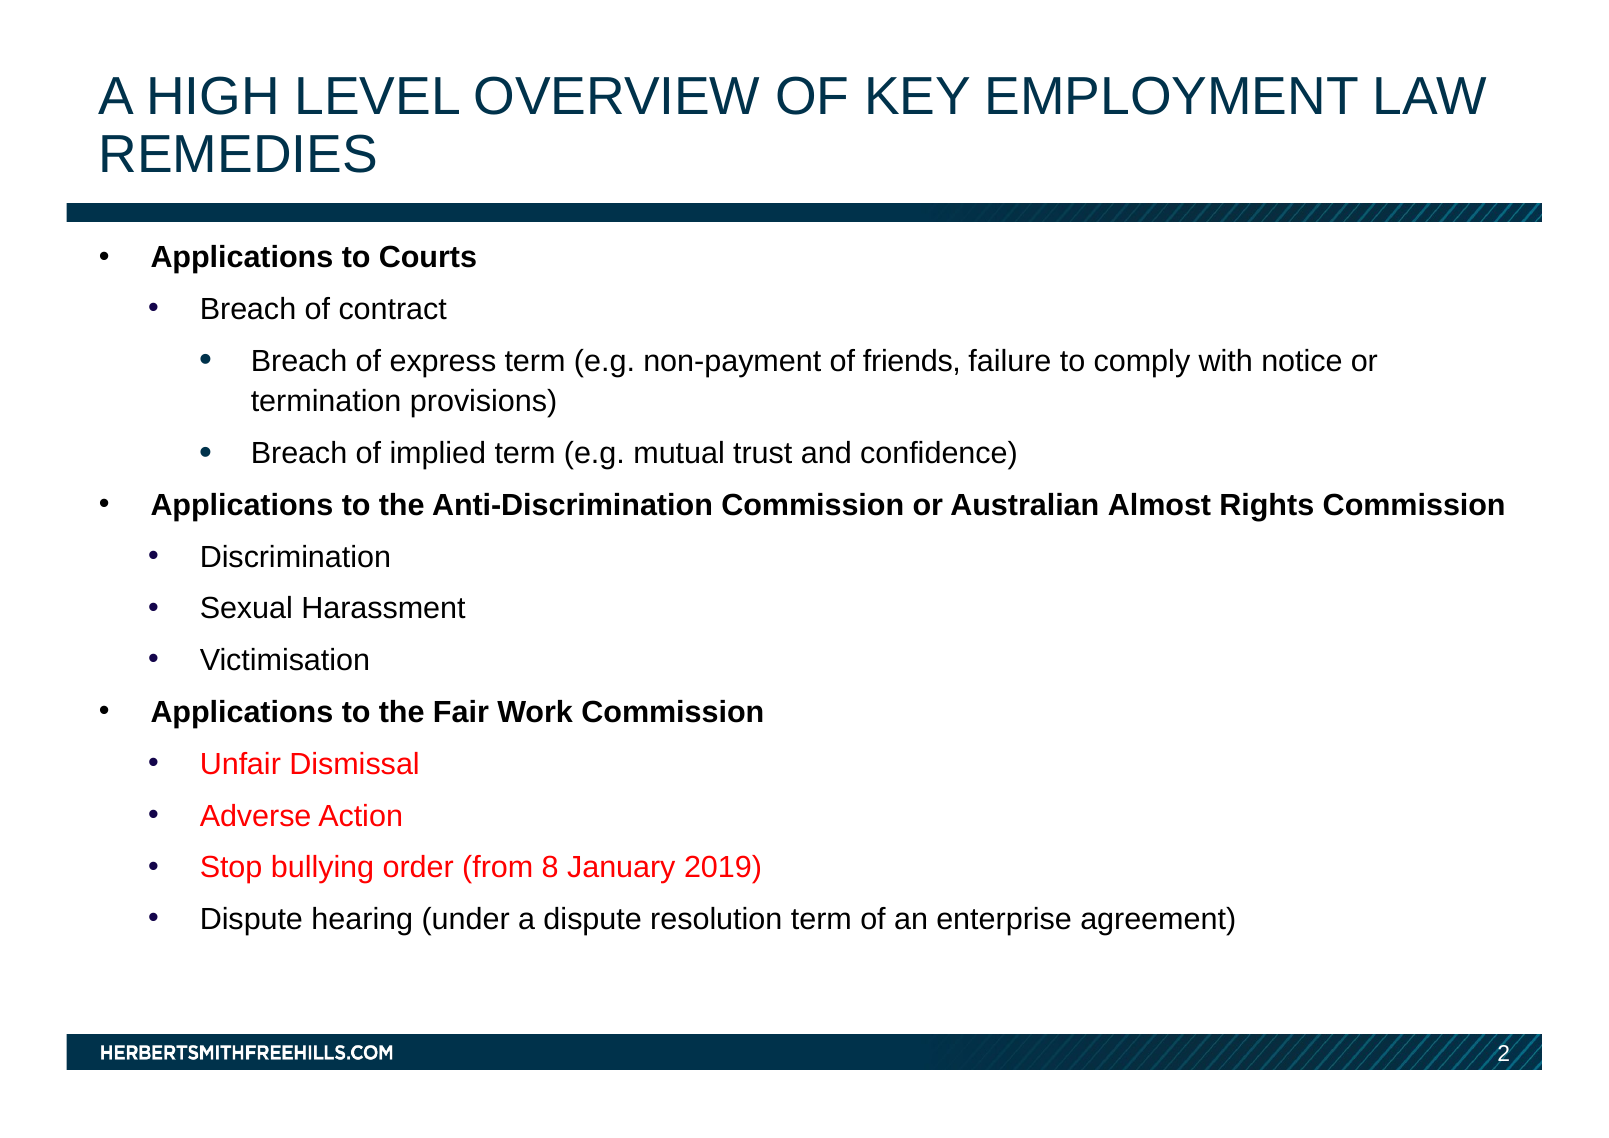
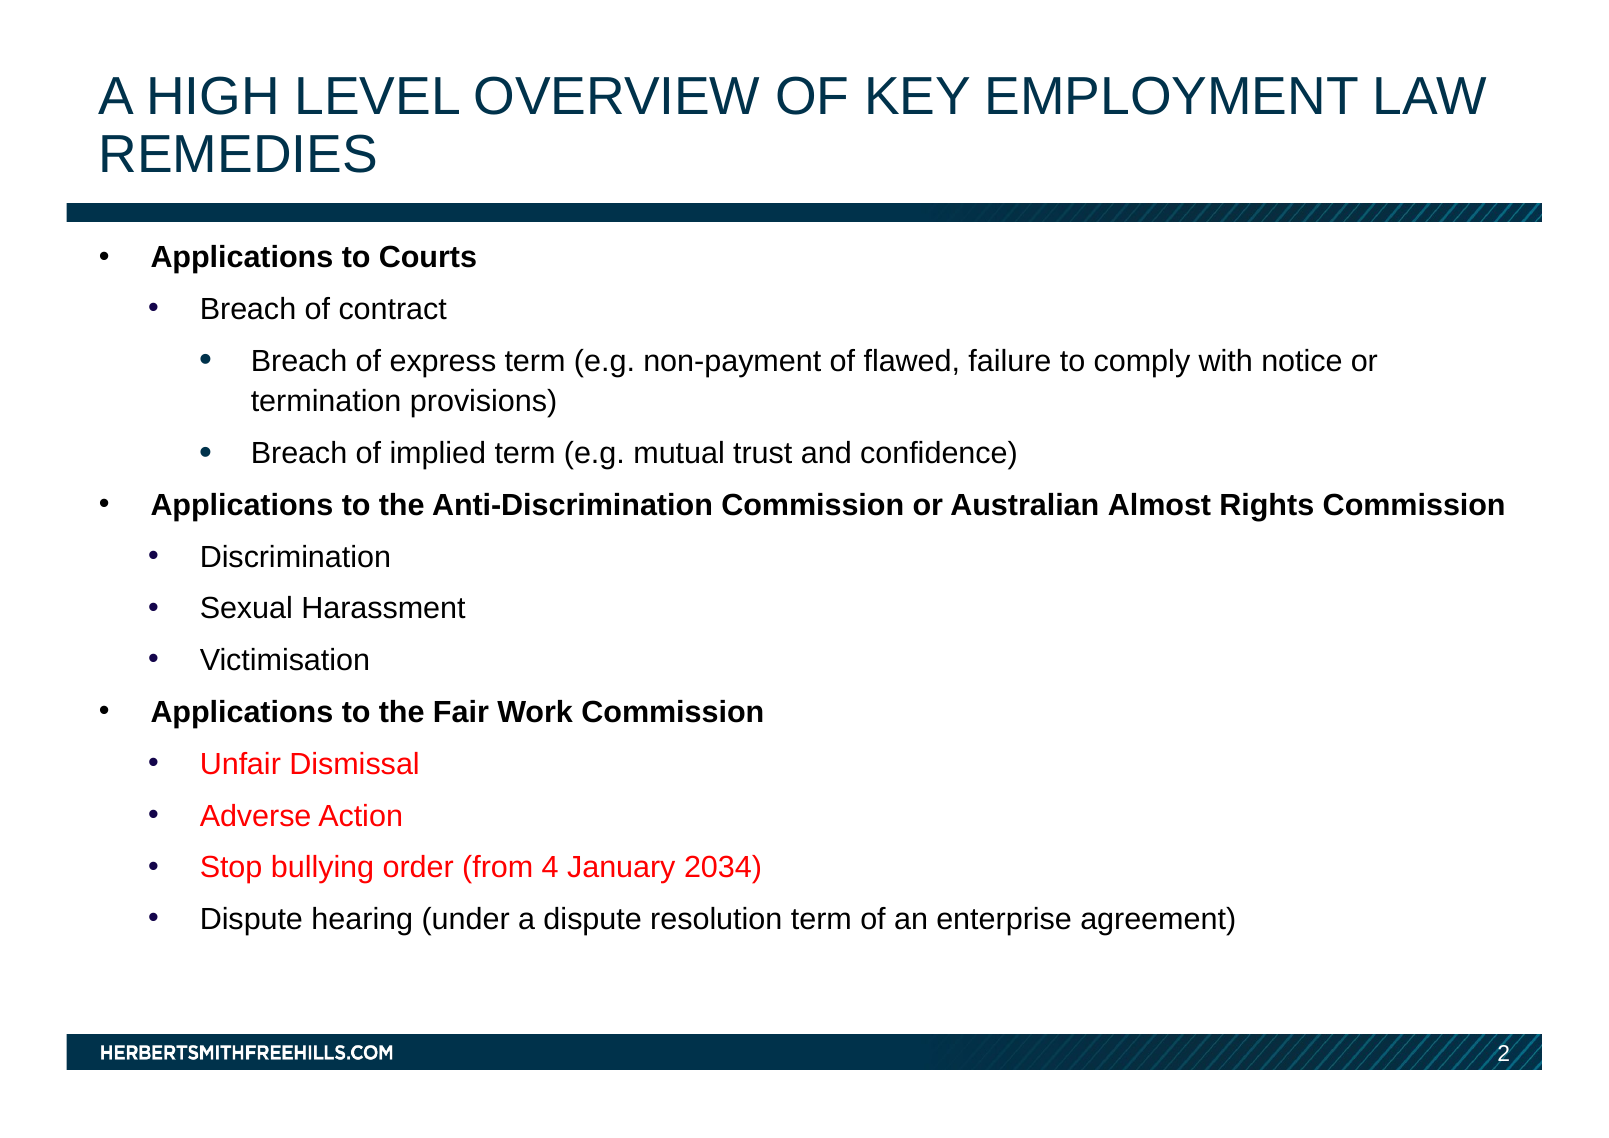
friends: friends -> flawed (912, 361)
8: 8 -> 4 (550, 868)
2019: 2019 -> 2034 (723, 868)
